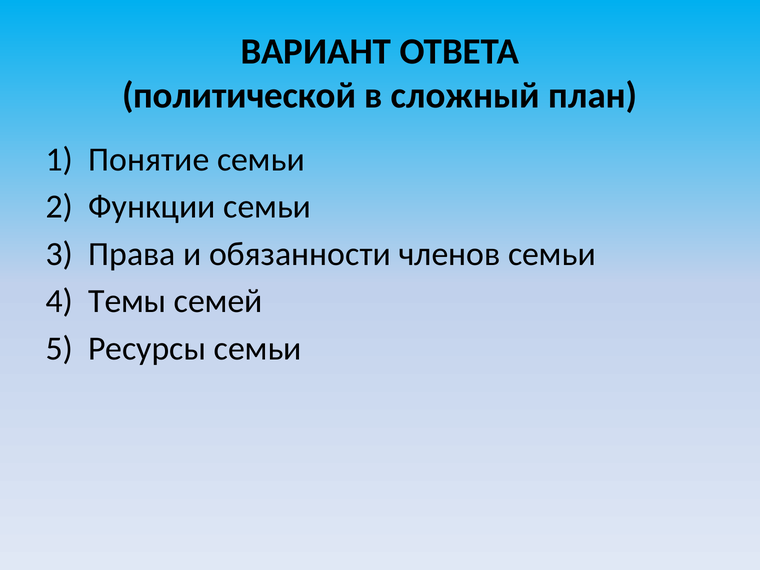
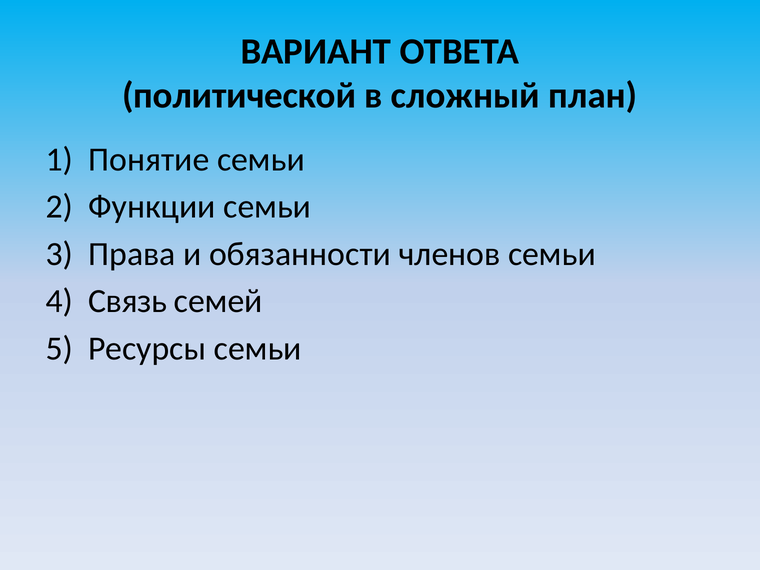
Темы: Темы -> Связь (127, 301)
